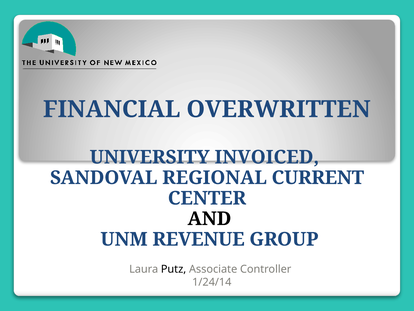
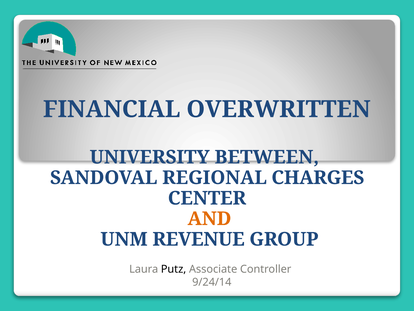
INVOICED: INVOICED -> BETWEEN (267, 157)
CURRENT: CURRENT -> CHARGES (318, 177)
AND colour: black -> orange (209, 218)
1/24/14: 1/24/14 -> 9/24/14 (212, 282)
